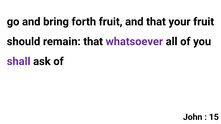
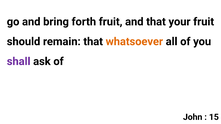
whatsoever colour: purple -> orange (134, 42)
